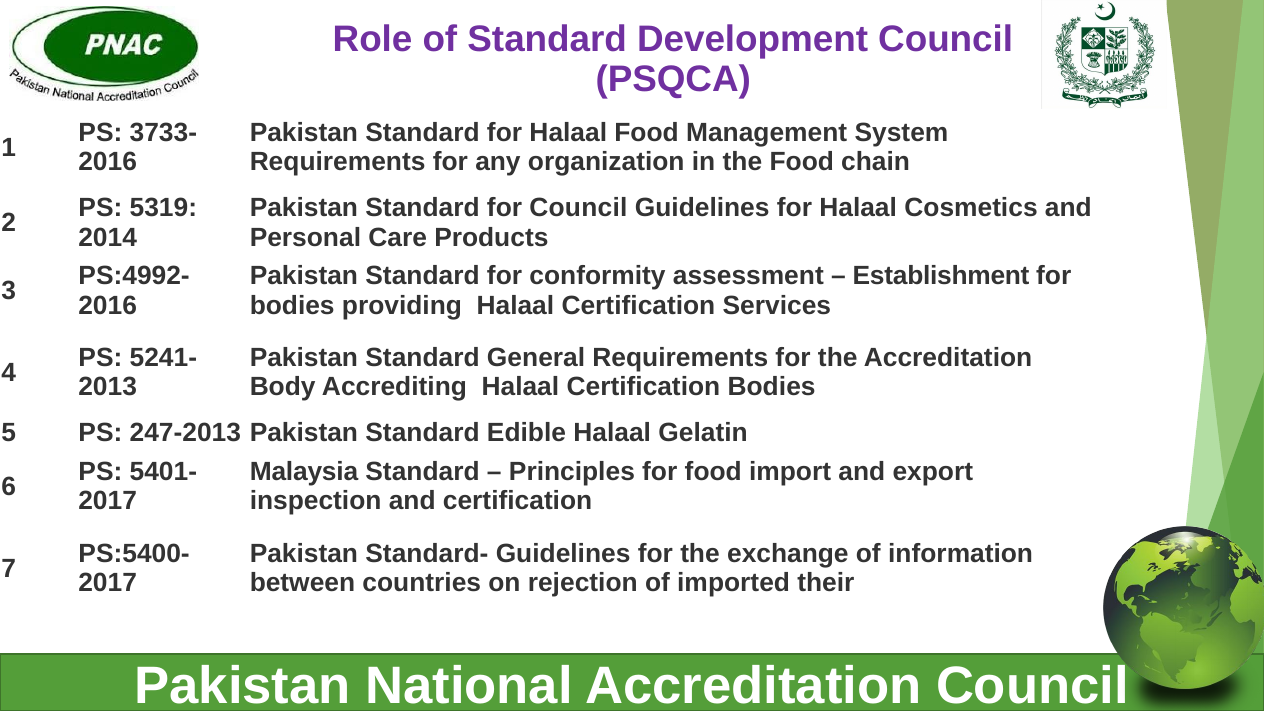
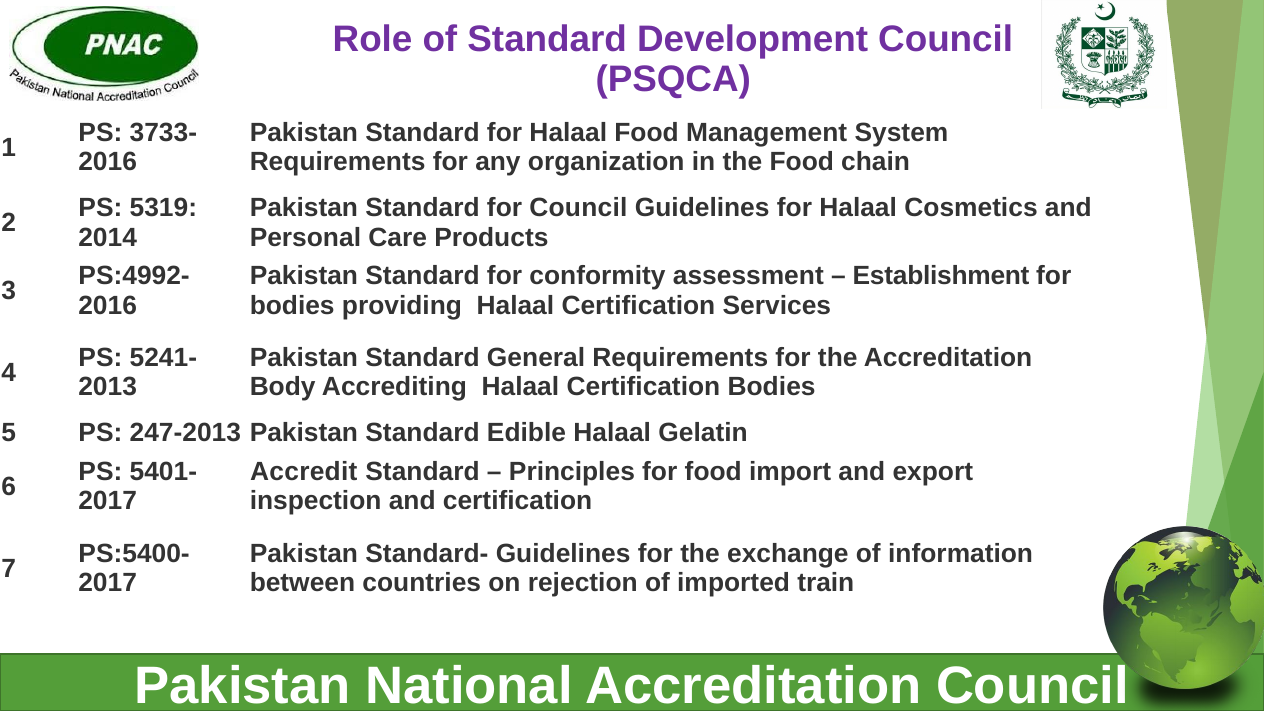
Malaysia: Malaysia -> Accredit (304, 472)
their: their -> train (826, 583)
